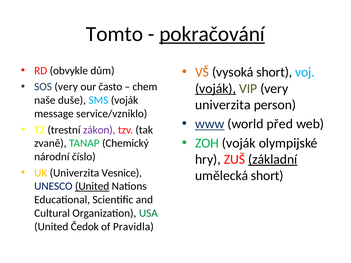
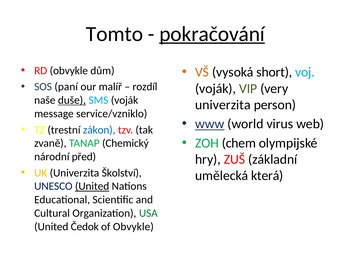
SOS very: very -> paní (66, 87)
často: často -> malíř (110, 87)
chem: chem -> rozdíl (145, 87)
voják underline: present -> none (216, 89)
duše underline: none -> present (72, 100)
před: před -> virus (280, 124)
zákon colour: purple -> blue (99, 130)
ZOH voják: voják -> chem (239, 143)
číslo: číslo -> před (84, 157)
základní underline: present -> none (273, 160)
Vesnice: Vesnice -> Školství (122, 173)
umělecká short: short -> která (267, 176)
of Pravidla: Pravidla -> Obvykle (133, 227)
